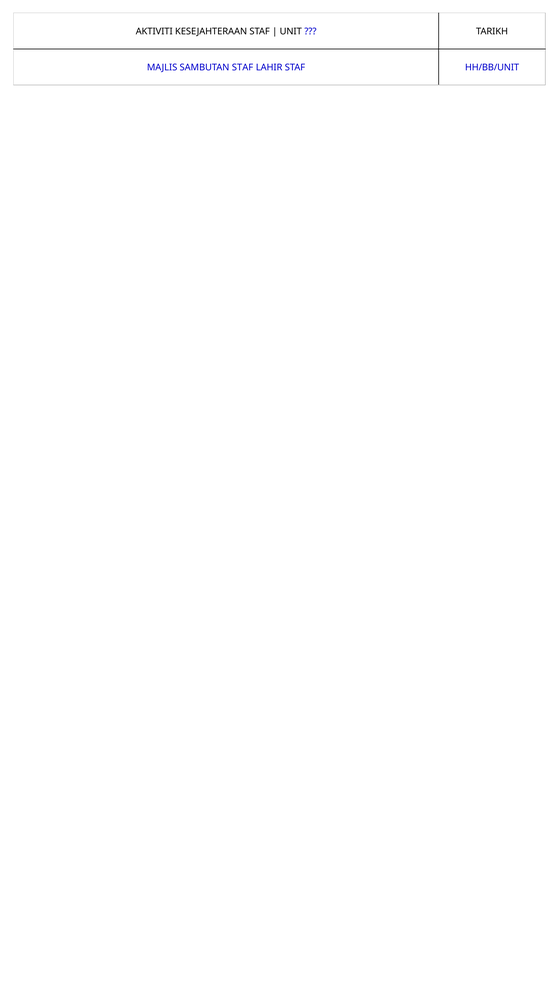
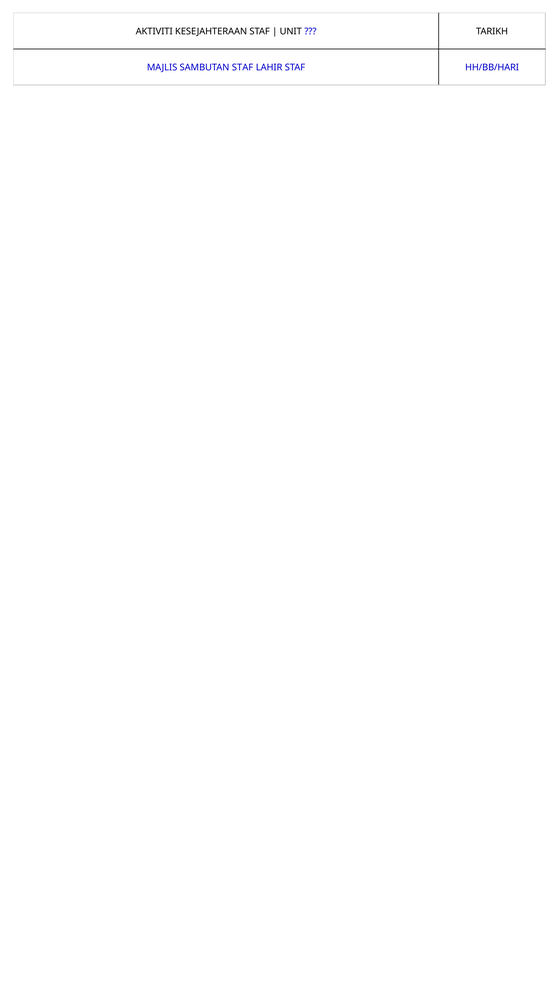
HH/BB/UNIT: HH/BB/UNIT -> HH/BB/HARI (492, 68)
